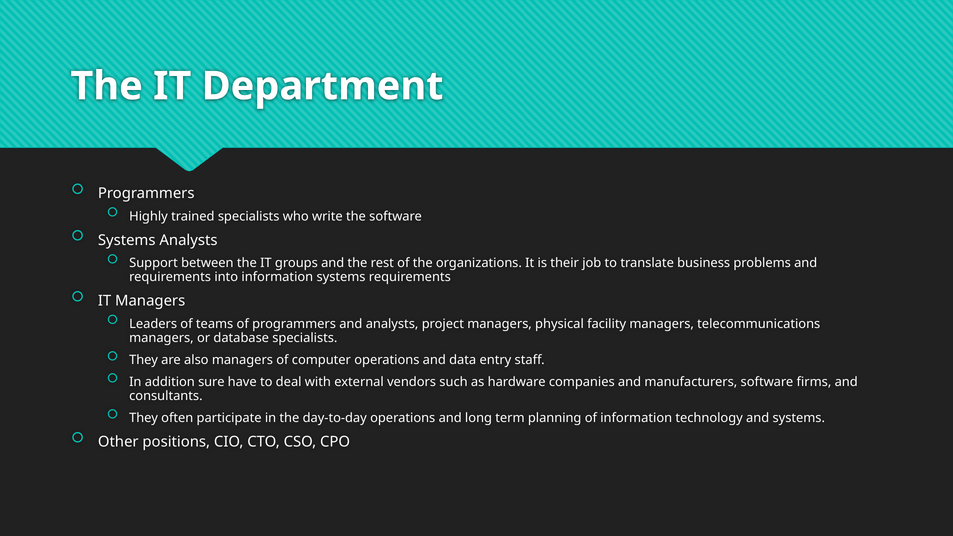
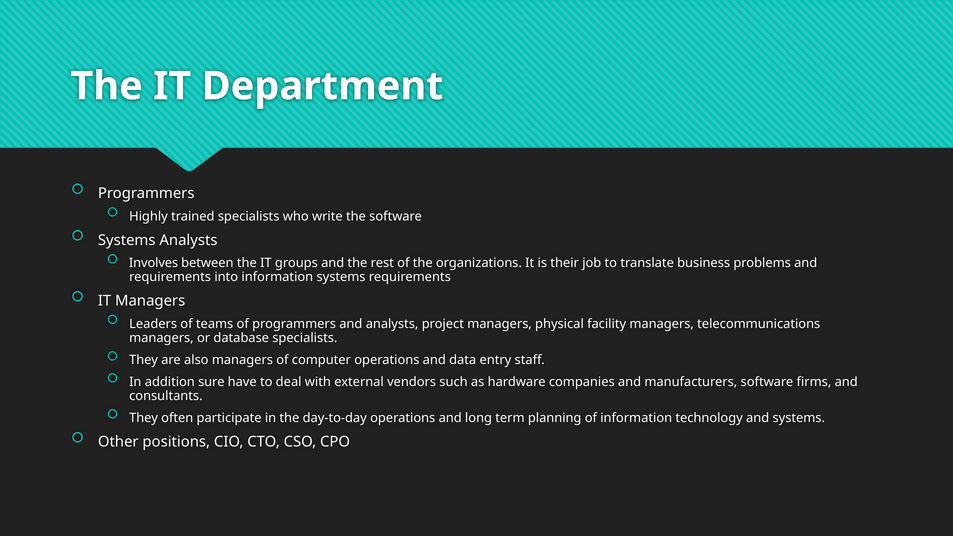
Support: Support -> Involves (154, 263)
